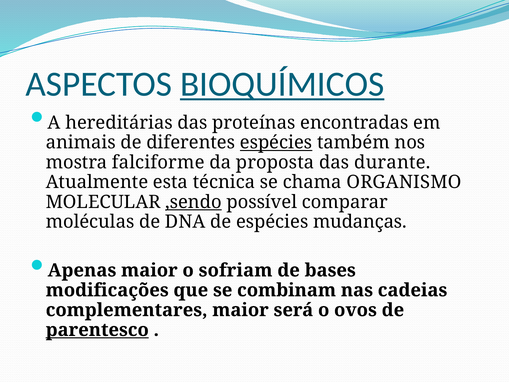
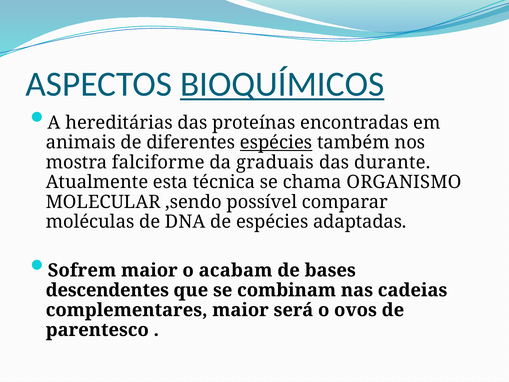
proposta: proposta -> graduais (275, 162)
,sendo underline: present -> none (193, 202)
mudanças: mudanças -> adaptadas (360, 222)
Apenas: Apenas -> Sofrem (82, 270)
sofriam: sofriam -> acabam (236, 270)
modificações: modificações -> descendentes (107, 290)
parentesco underline: present -> none (97, 330)
